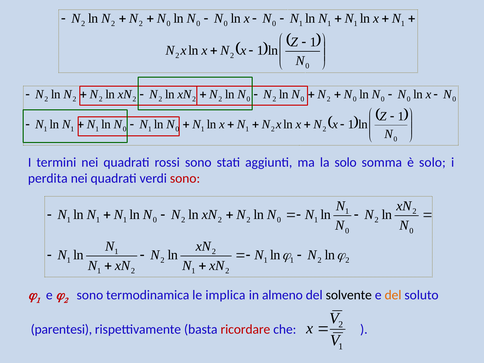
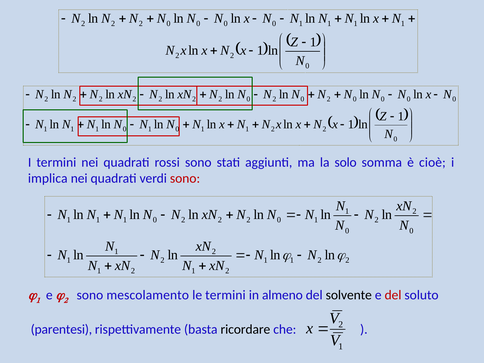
è solo: solo -> cioè (432, 162)
perdita: perdita -> implica (48, 179)
termodinamica: termodinamica -> mescolamento (148, 295)
le implica: implica -> termini (225, 295)
del colour: orange -> red (393, 295)
ricordare colour: red -> black (245, 329)
